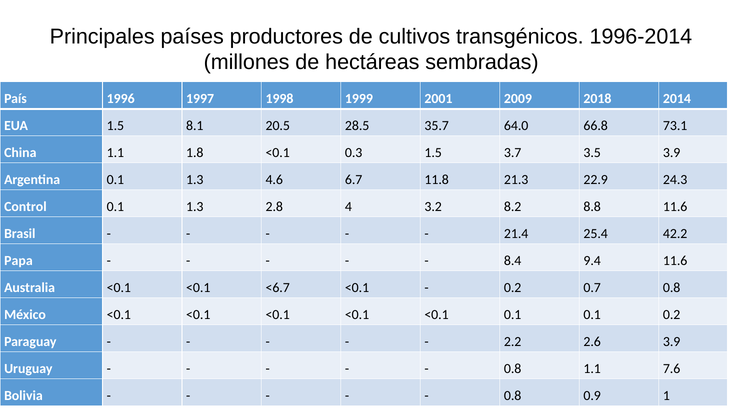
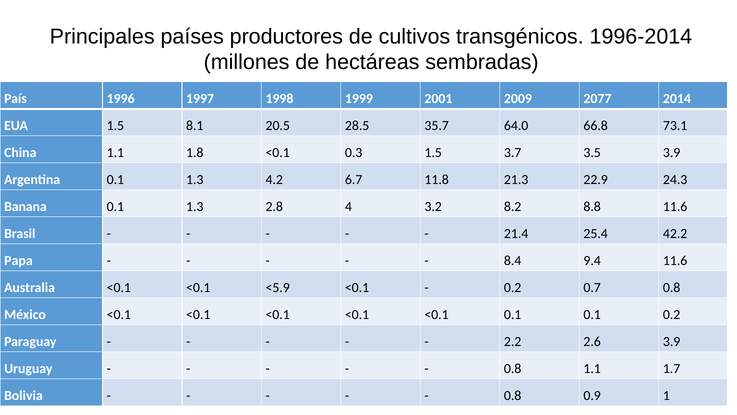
2018: 2018 -> 2077 (597, 99)
4.6: 4.6 -> 4.2 (274, 180)
Control: Control -> Banana (25, 207)
<6.7: <6.7 -> <5.9 (278, 287)
7.6: 7.6 -> 1.7 (672, 368)
